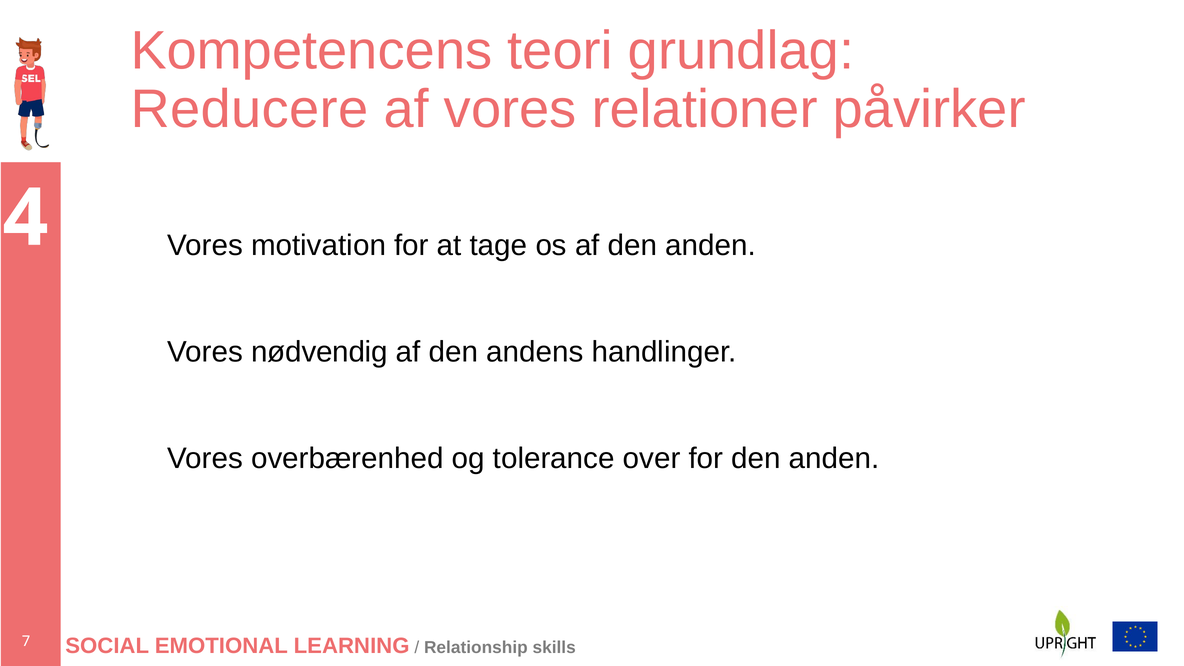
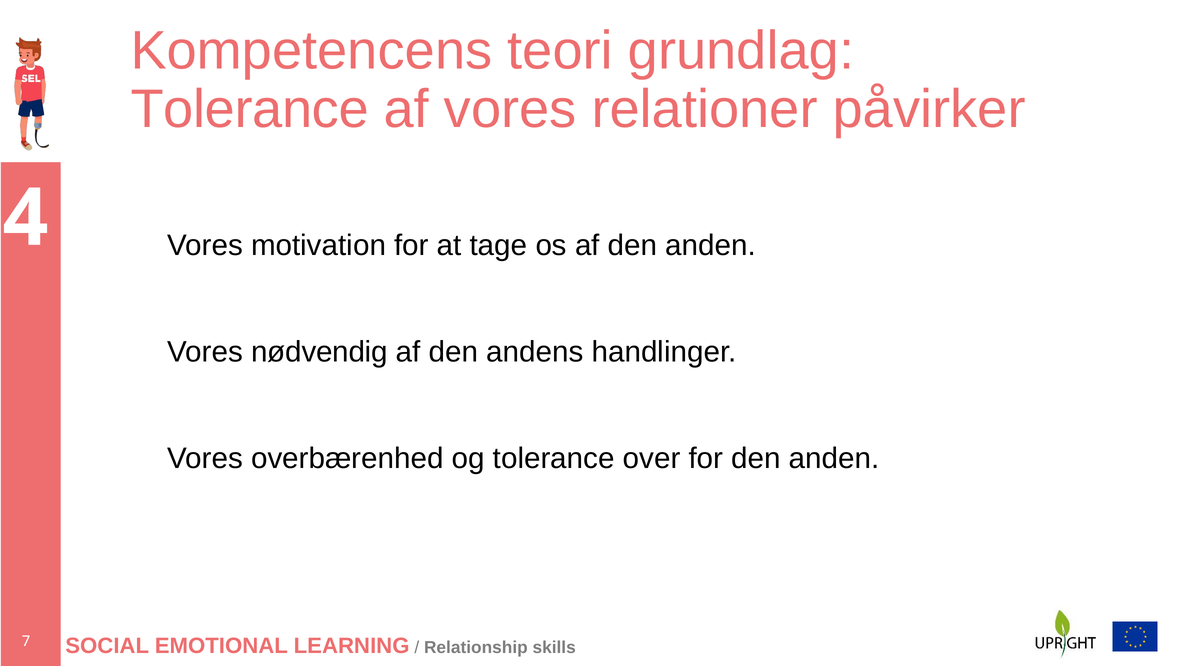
Reducere: Reducere -> Tolerance (250, 109)
